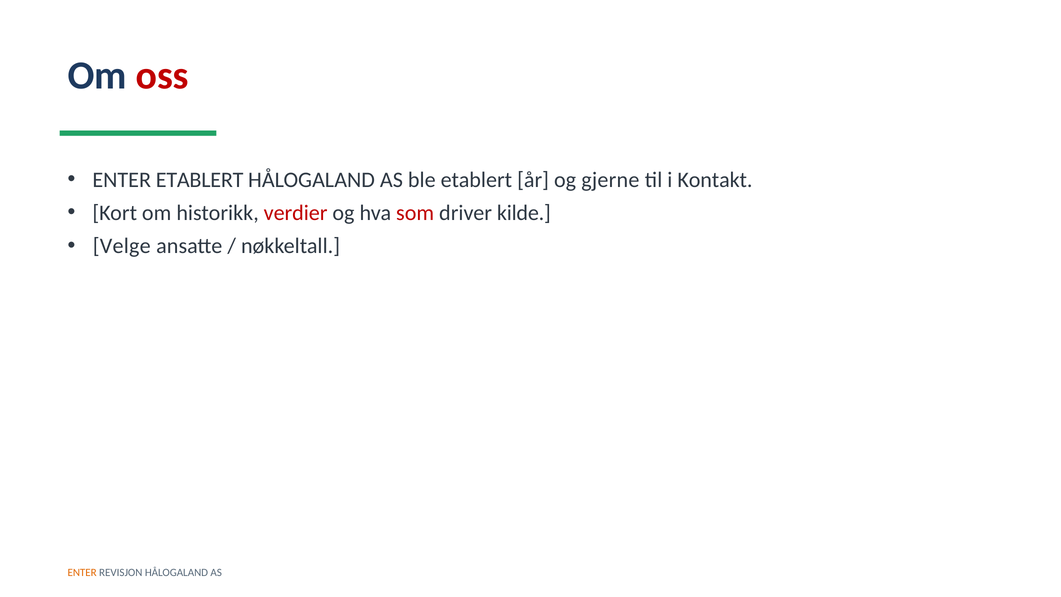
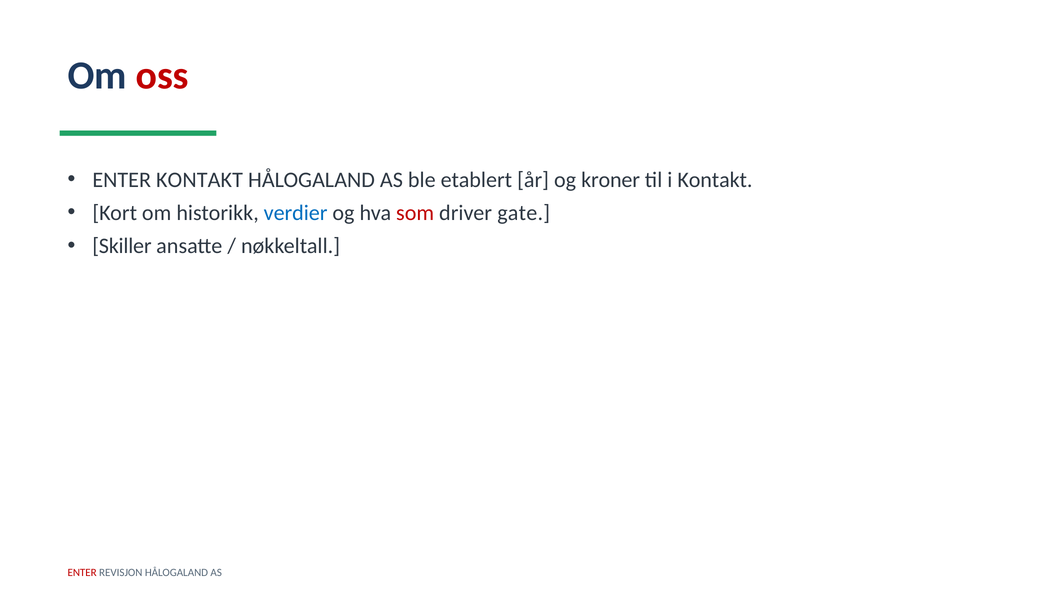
ENTER ETABLERT: ETABLERT -> KONTAKT (199, 180)
gjerne: gjerne -> kroner (611, 180)
verdier colour: red -> blue (296, 213)
kilde: kilde -> gate (524, 213)
Velge: Velge -> Skiller (122, 246)
ENTER colour: orange -> red (82, 573)
